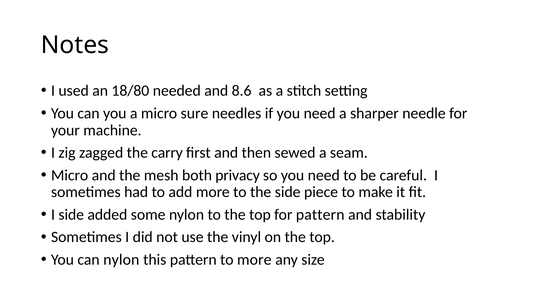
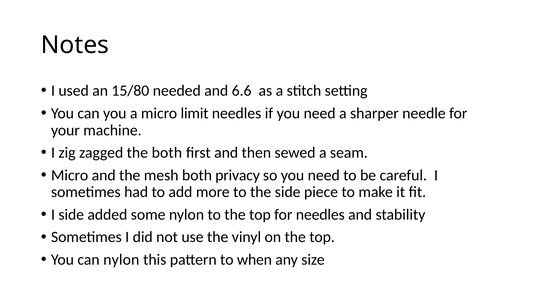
18/80: 18/80 -> 15/80 (130, 91)
8.6: 8.6 -> 6.6 (242, 91)
sure: sure -> limit (195, 113)
the carry: carry -> both (167, 153)
for pattern: pattern -> needles (320, 215)
to more: more -> when (254, 260)
